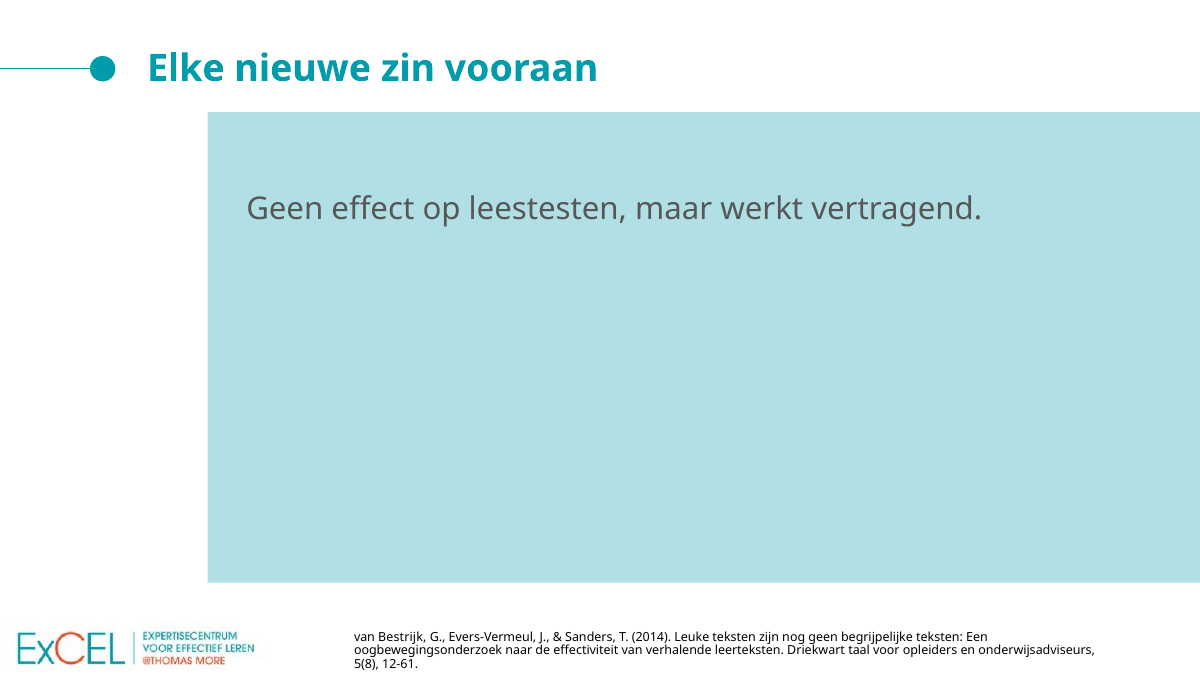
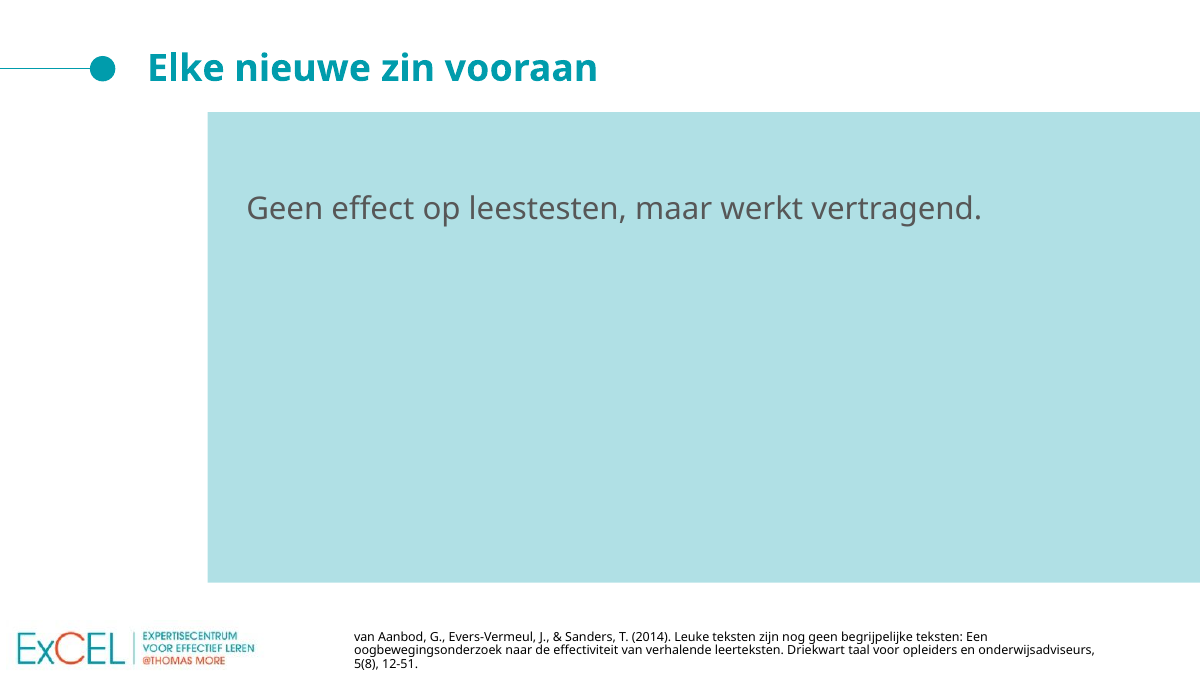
Bestrijk: Bestrijk -> Aanbod (402, 637)
12-61: 12-61 -> 12-51 (400, 664)
